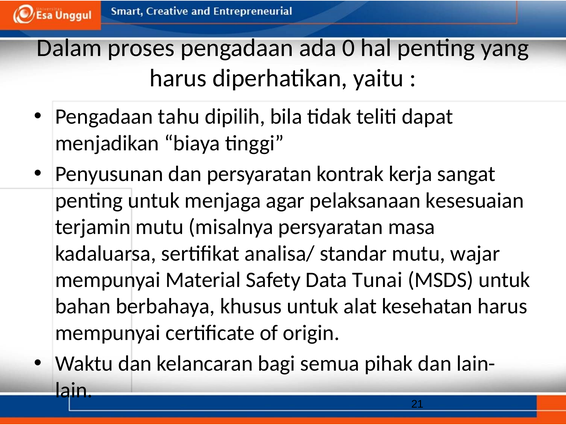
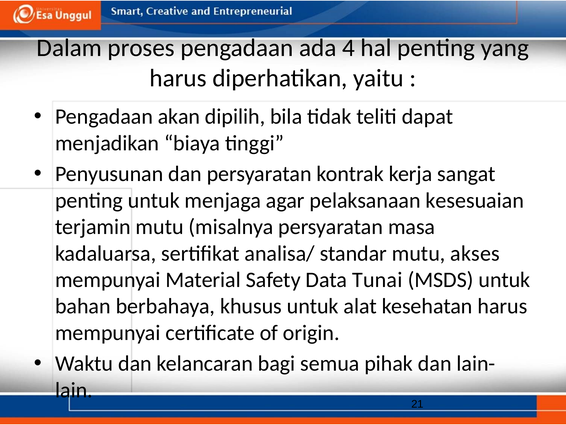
0: 0 -> 4 (348, 48)
tahu: tahu -> akan (179, 117)
wajar: wajar -> akses (475, 253)
